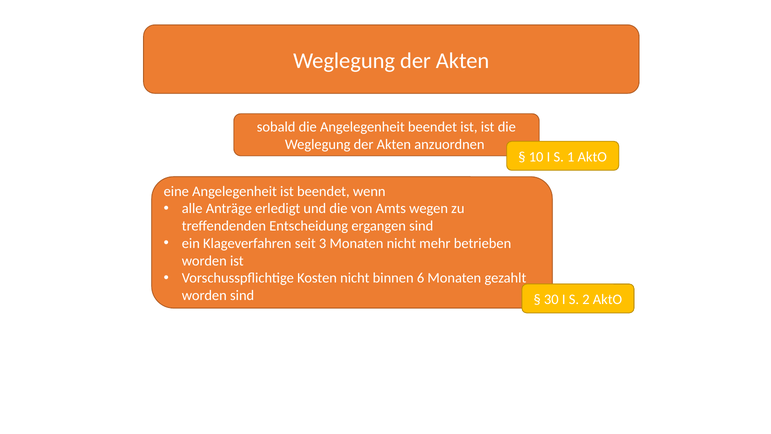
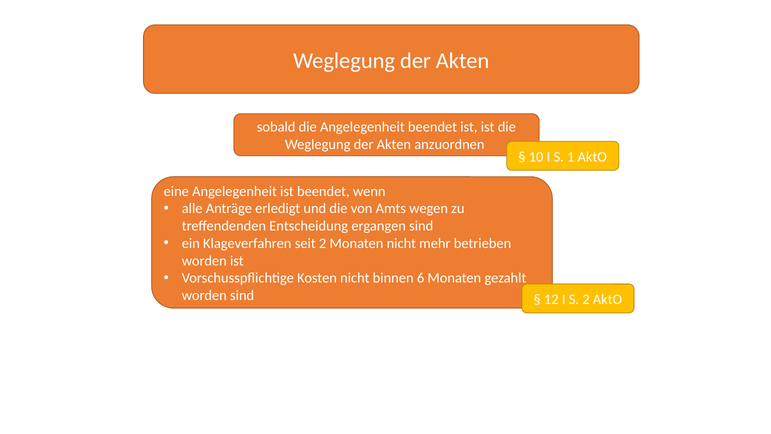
seit 3: 3 -> 2 (323, 243)
30: 30 -> 12 (551, 299)
